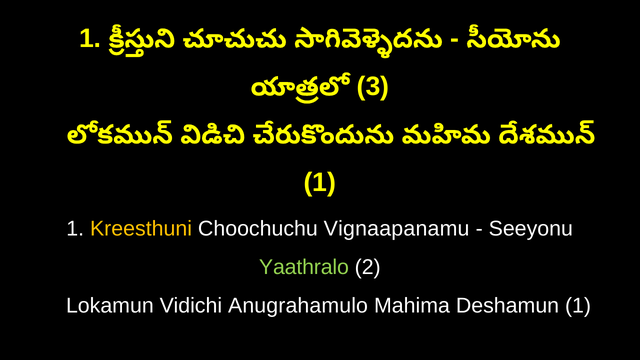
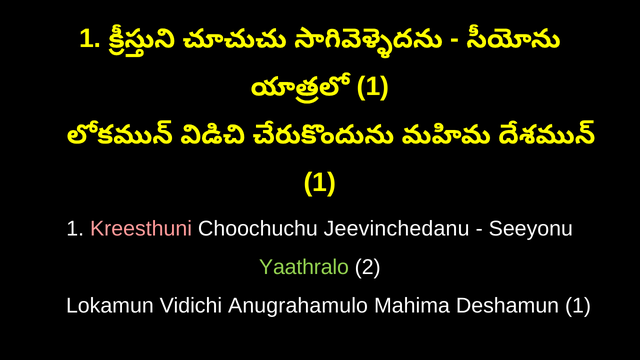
3: 3 -> 1 (373, 87)
Kreesthuni colour: yellow -> pink (141, 229)
Vignaapanamu: Vignaapanamu -> Jeevinchedanu (397, 229)
